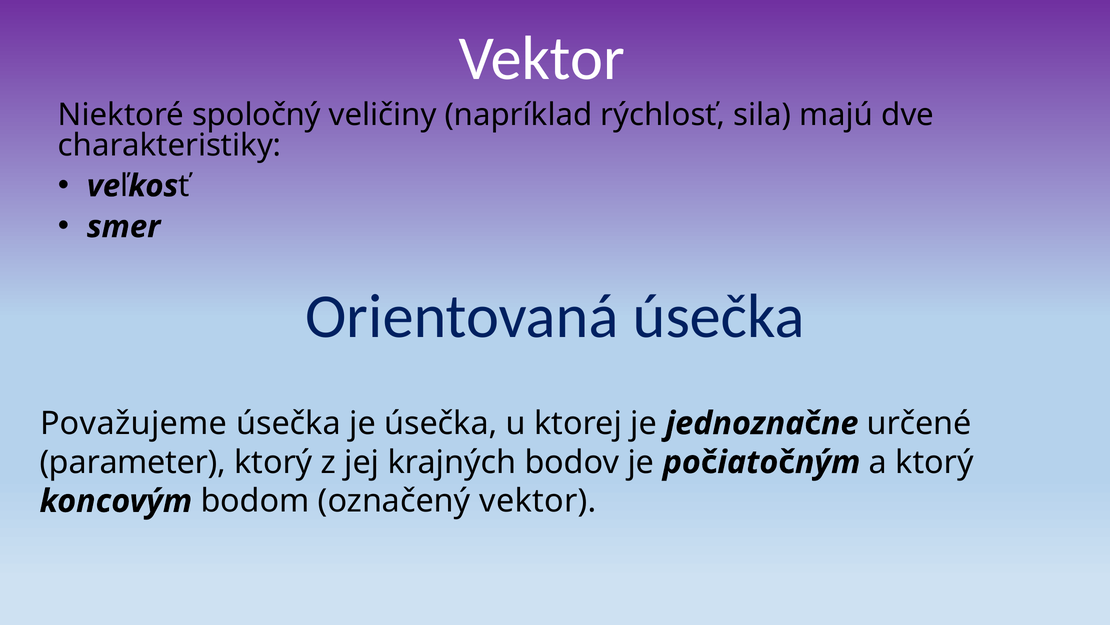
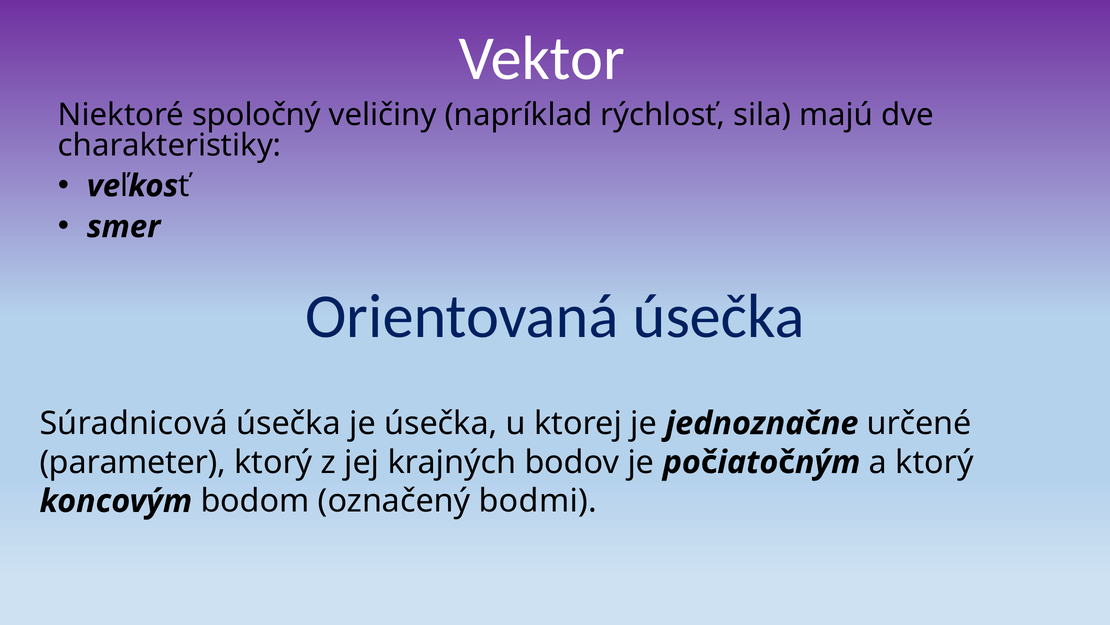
Považujeme: Považujeme -> Súradnicová (134, 423)
označený vektor: vektor -> bodmi (538, 501)
